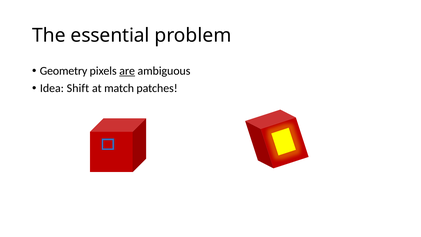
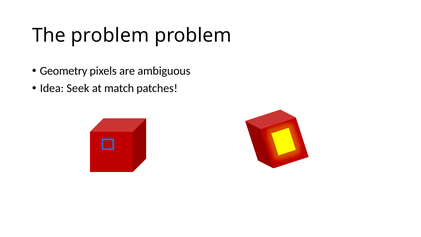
The essential: essential -> problem (110, 35)
are underline: present -> none (127, 71)
Shift: Shift -> Seek (78, 88)
